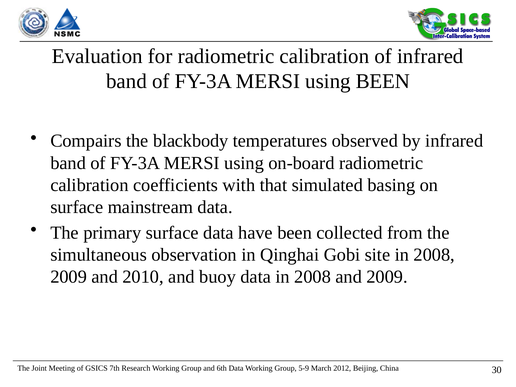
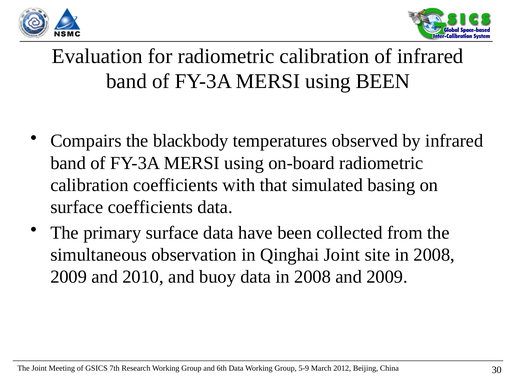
surface mainstream: mainstream -> coefficients (150, 207)
Qinghai Gobi: Gobi -> Joint (342, 255)
